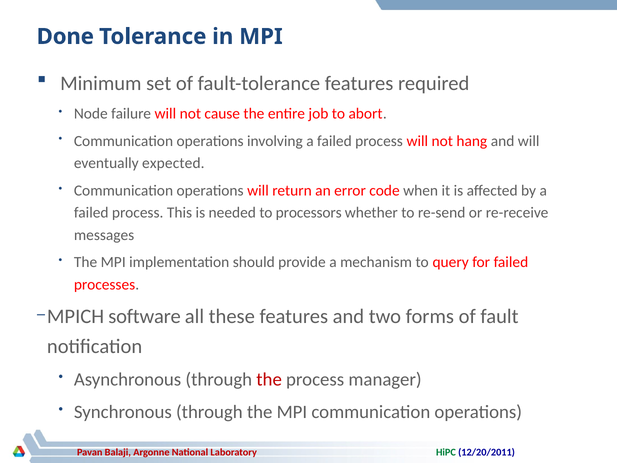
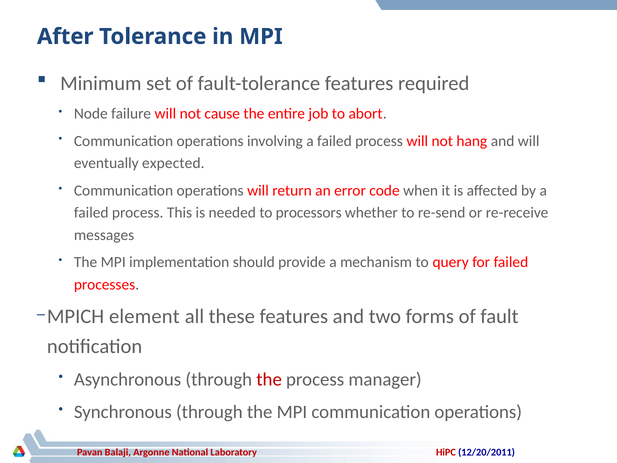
Done: Done -> After (65, 37)
software: software -> element (144, 316)
HiPC colour: green -> red (446, 452)
